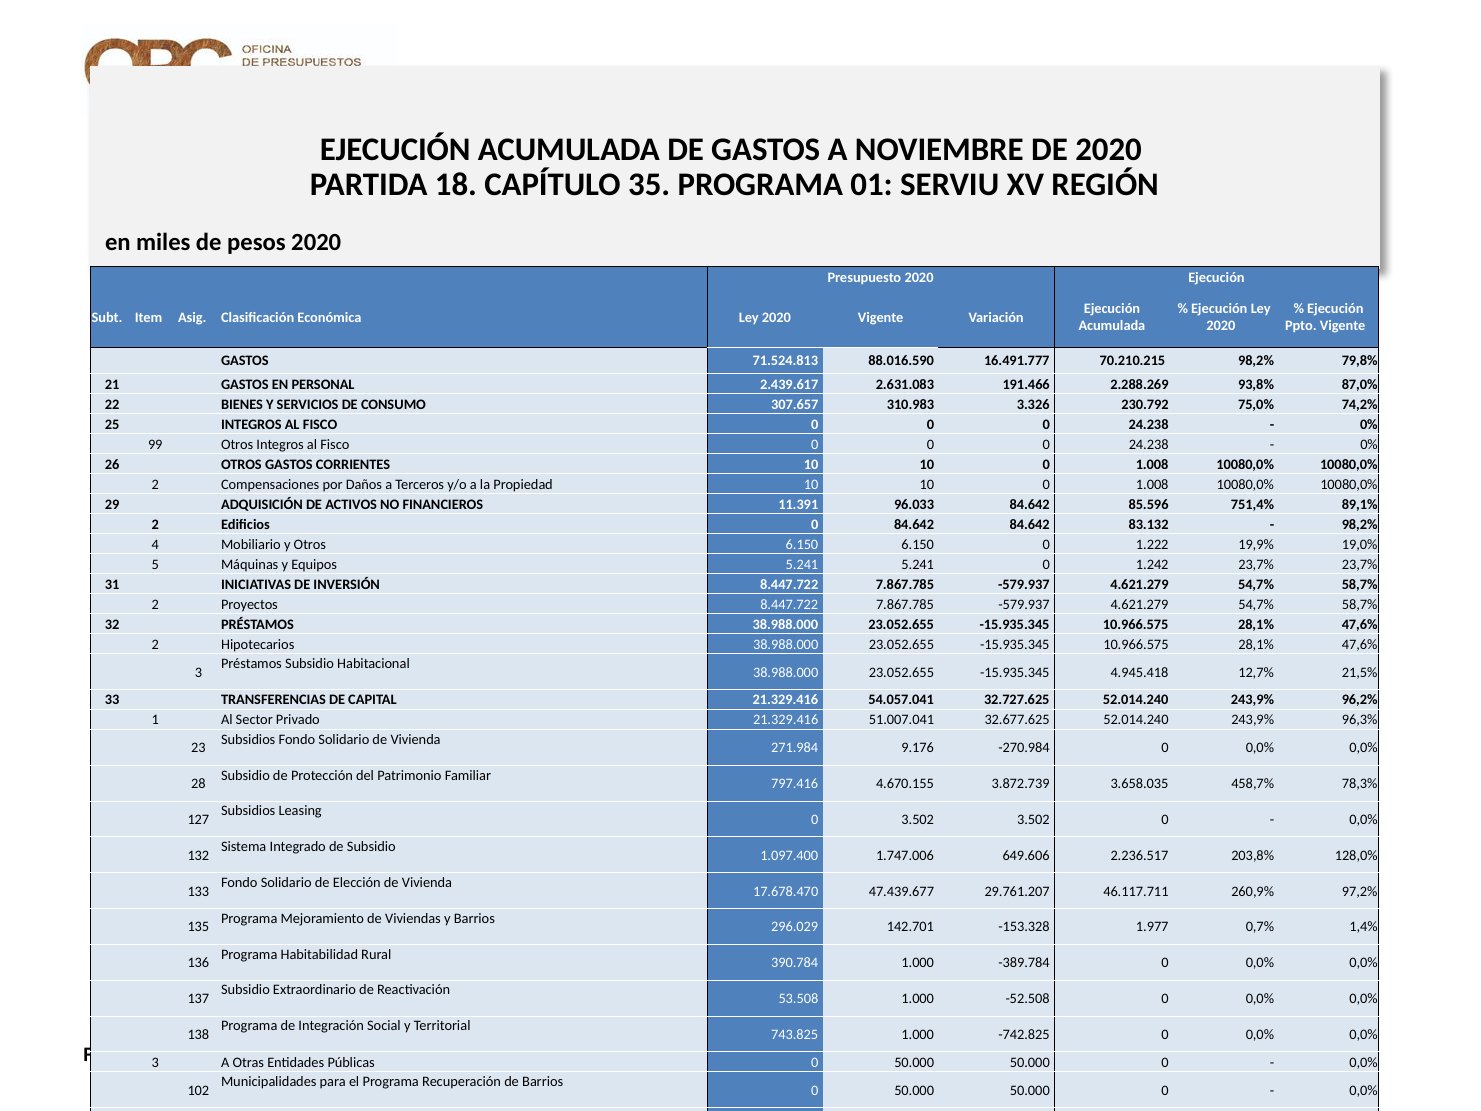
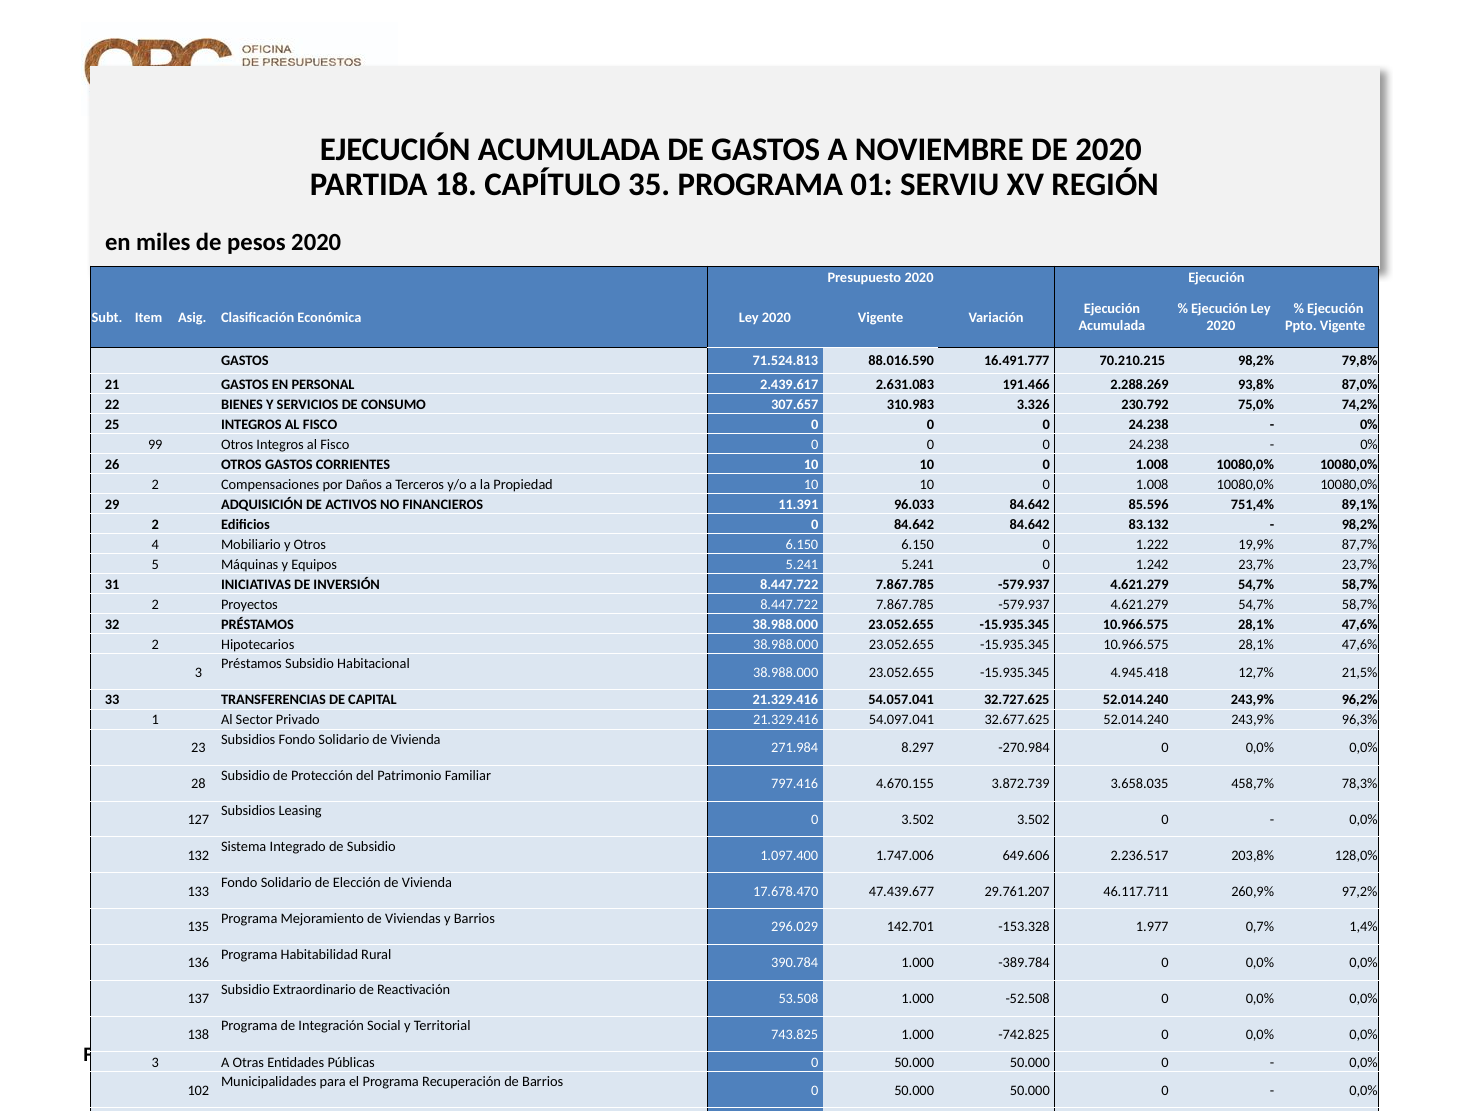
19,0%: 19,0% -> 87,7% (1360, 544)
51.007.041: 51.007.041 -> 54.097.041 (901, 720)
9.176: 9.176 -> 8.297 (918, 748)
